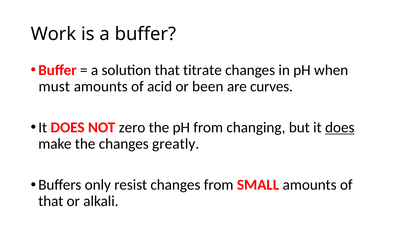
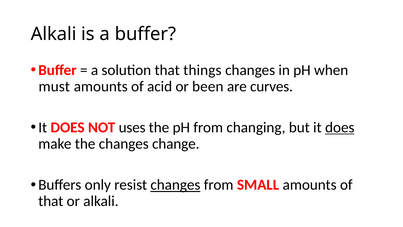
Work: Work -> Alkali (54, 34)
titrate: titrate -> things (202, 70)
zero: zero -> uses (132, 127)
greatly: greatly -> change (176, 144)
changes underline: none -> present (175, 185)
